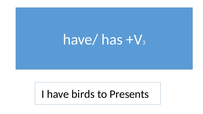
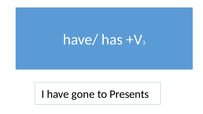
birds: birds -> gone (83, 94)
